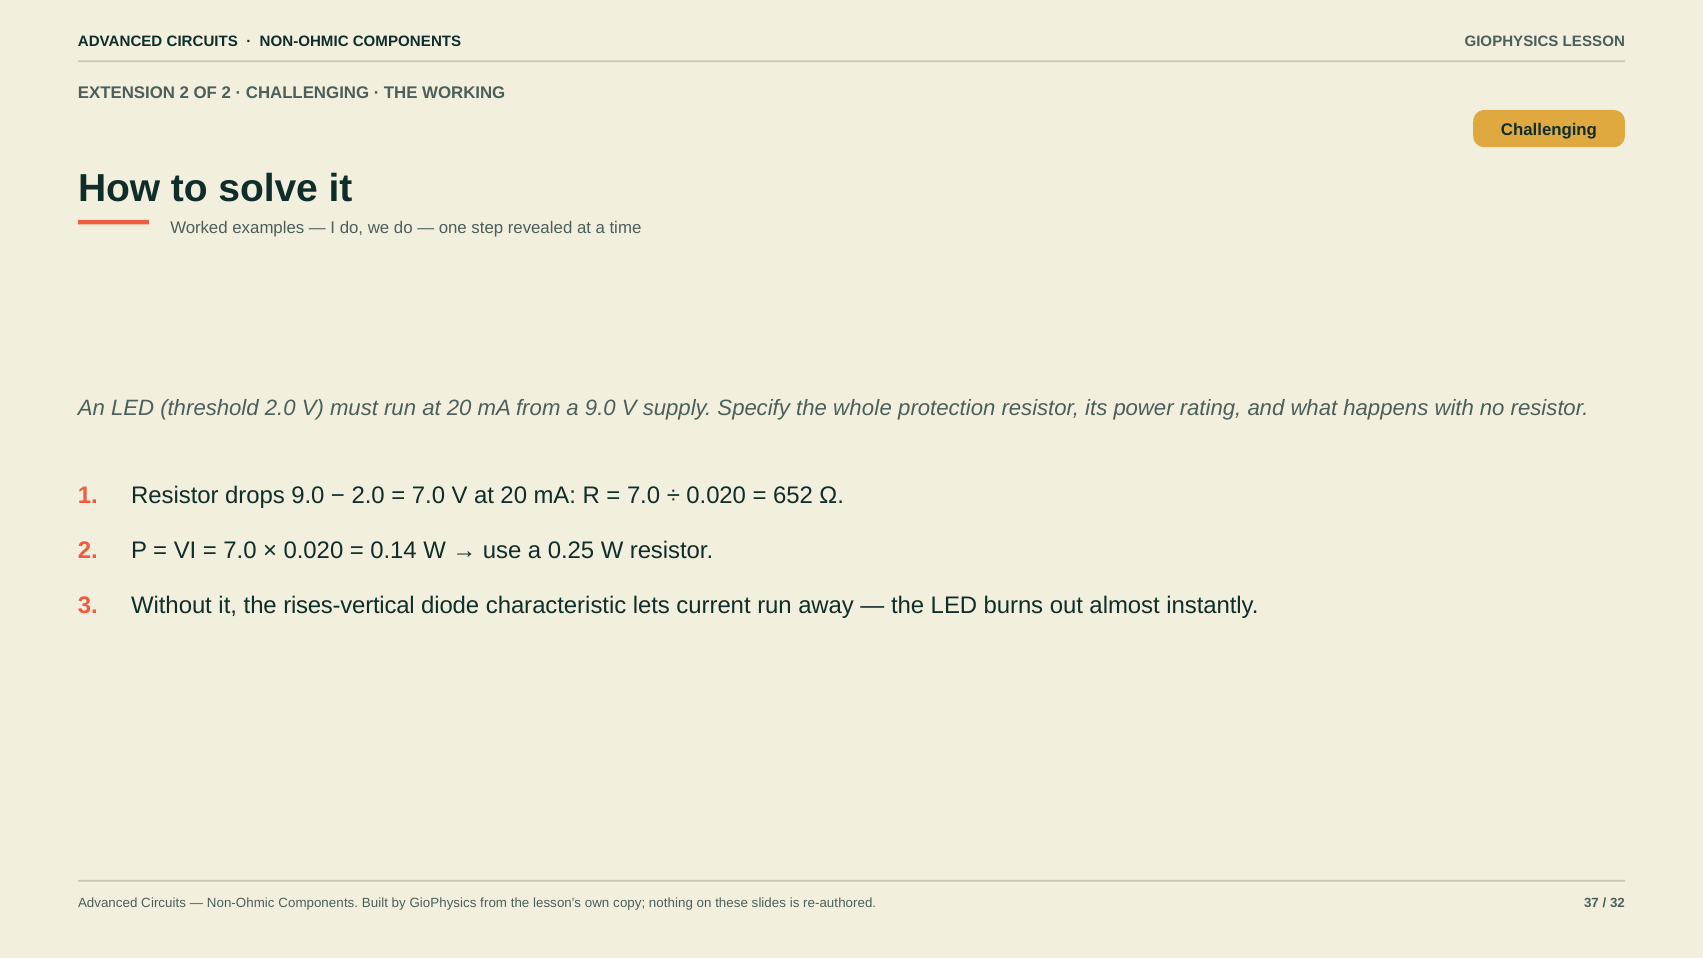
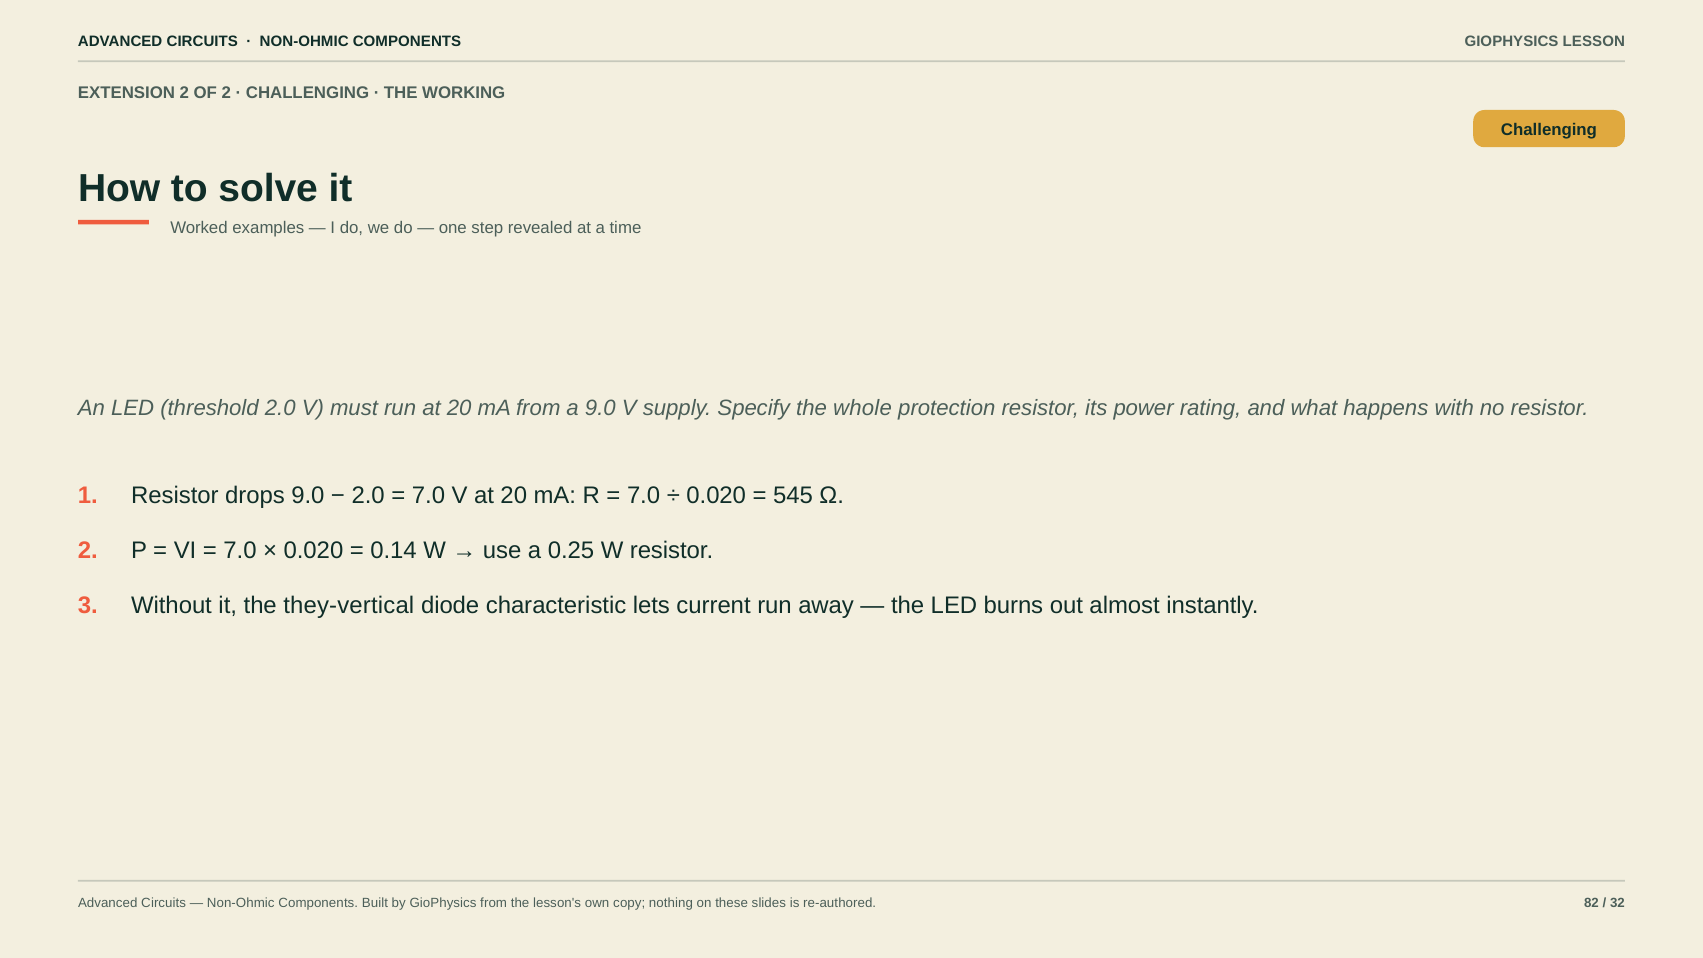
652: 652 -> 545 (793, 495)
rises-vertical: rises-vertical -> they-vertical (349, 605)
37: 37 -> 82 (1591, 903)
